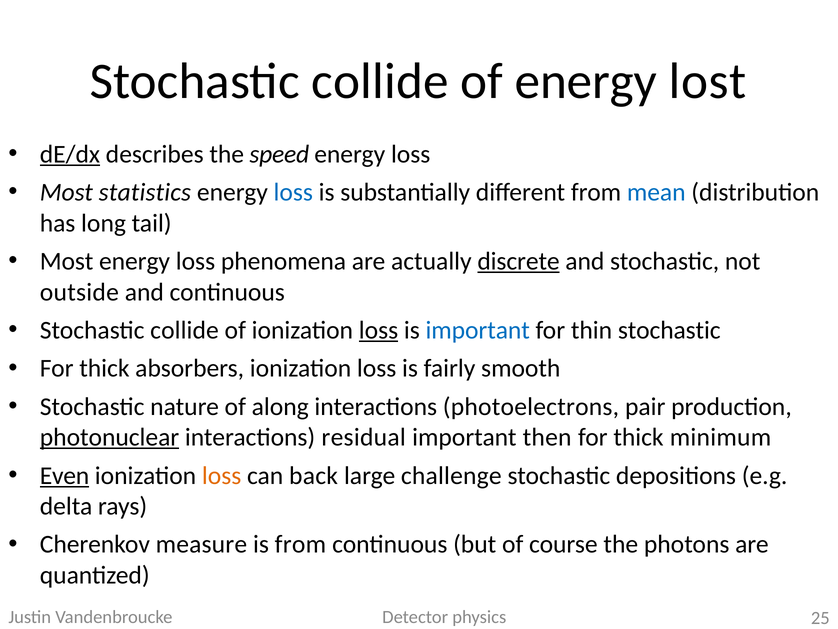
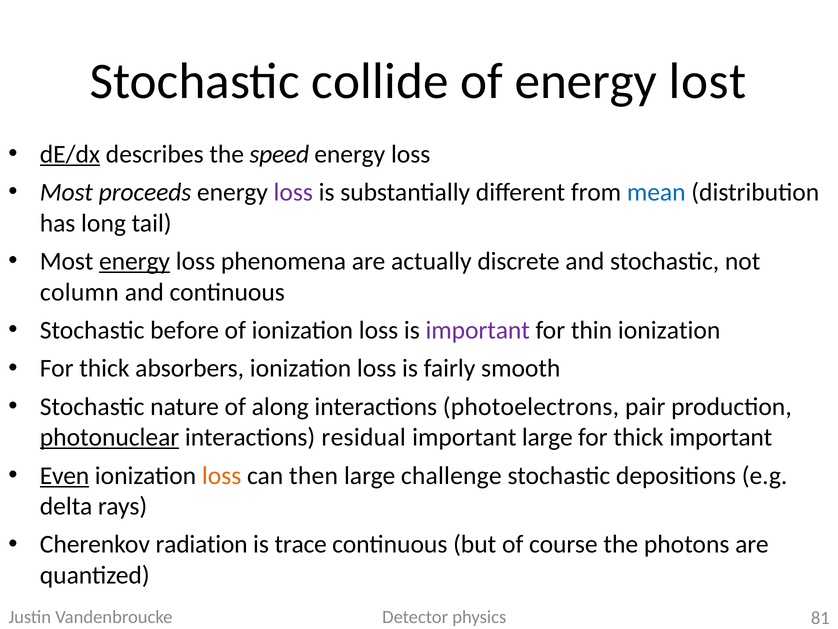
statistics: statistics -> proceeds (145, 192)
loss colour: blue -> purple (293, 192)
energy underline: none -> present (135, 261)
discrete underline: present -> none (519, 261)
outside: outside -> column (79, 292)
collide: collide -> before (185, 330)
loss underline: present -> none (379, 330)
important colour: blue -> purple (478, 330)
thin stochastic: stochastic -> ionization (669, 330)
important then: then -> large (547, 437)
thick minimum: minimum -> important (721, 437)
back: back -> then (314, 475)
measure: measure -> radiation (202, 544)
is from: from -> trace (301, 544)
25: 25 -> 81 (820, 617)
